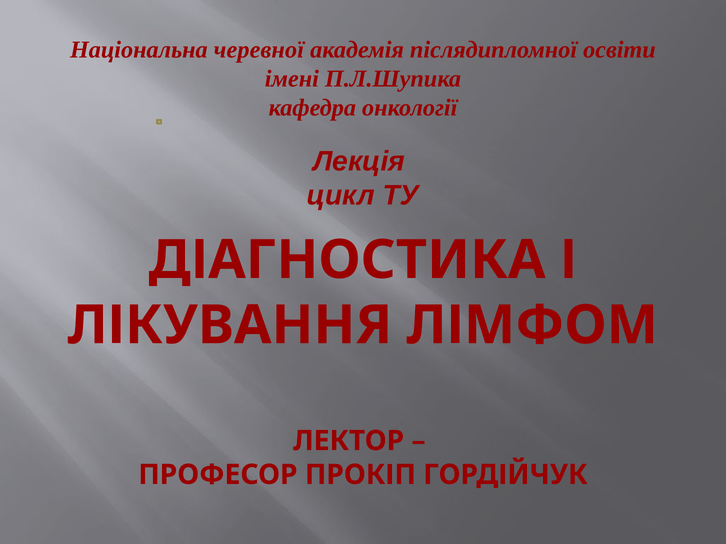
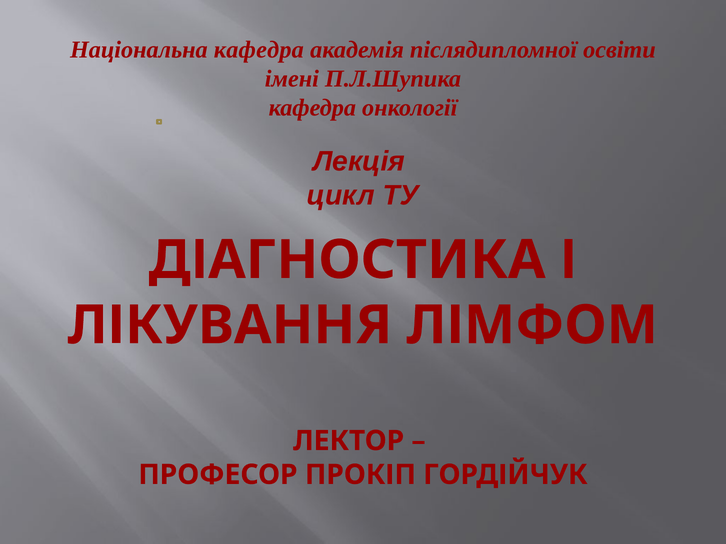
Національна черевної: черевної -> кафедра (259, 50)
